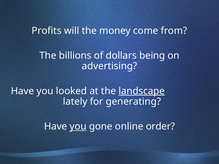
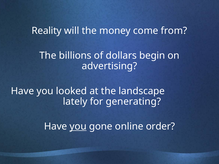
Profits: Profits -> Reality (47, 31)
being: being -> begin (152, 56)
landscape underline: present -> none (142, 91)
